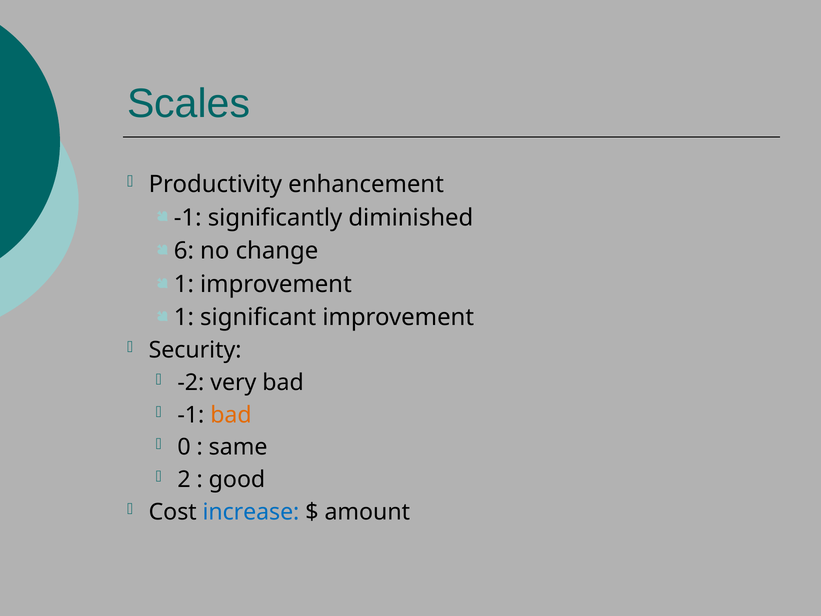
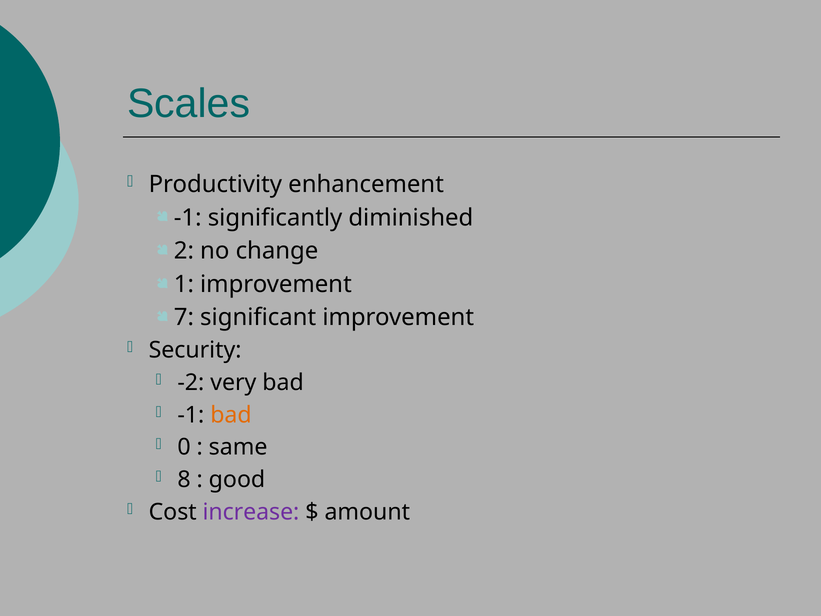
6: 6 -> 2 (184, 251)
1: 1 -> 7 (184, 317)
2: 2 -> 8 (184, 479)
increase colour: blue -> purple (251, 512)
